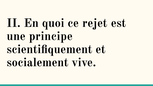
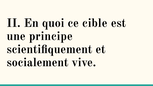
rejet: rejet -> cible (95, 23)
